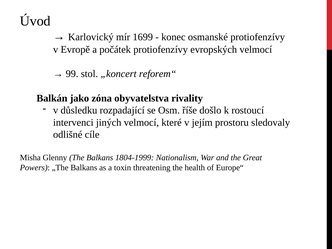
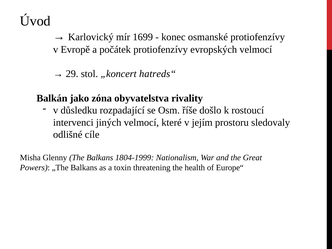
99: 99 -> 29 (72, 74)
reforem“: reforem“ -> hatreds“ (158, 74)
